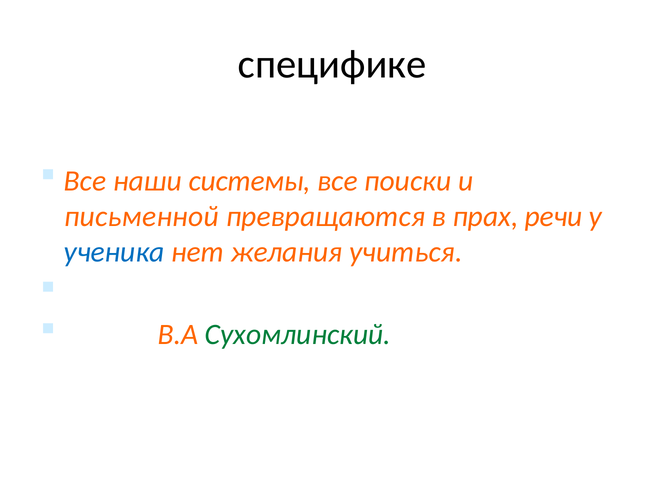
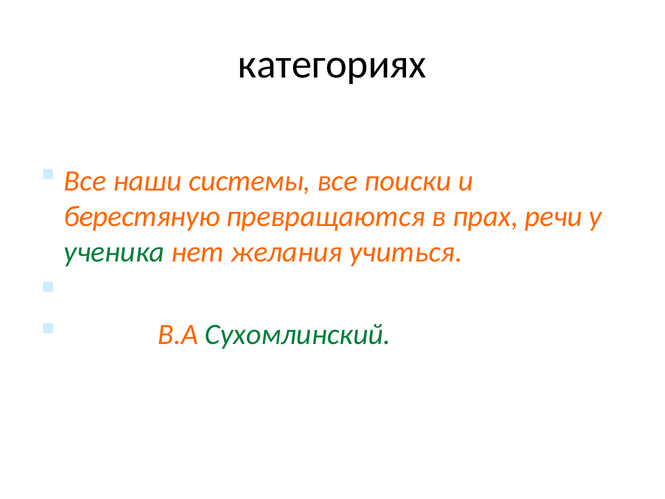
специфике: специфике -> категориях (332, 64)
письменной: письменной -> берестяную (142, 216)
ученика colour: blue -> green (114, 252)
